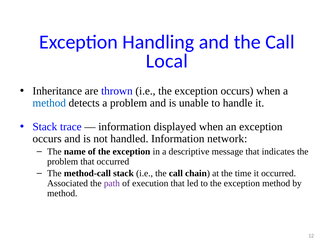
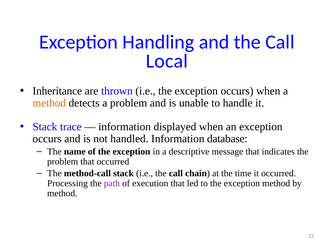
method colour: blue -> orange (49, 103)
network: network -> database (227, 139)
Associated: Associated -> Processing (68, 184)
